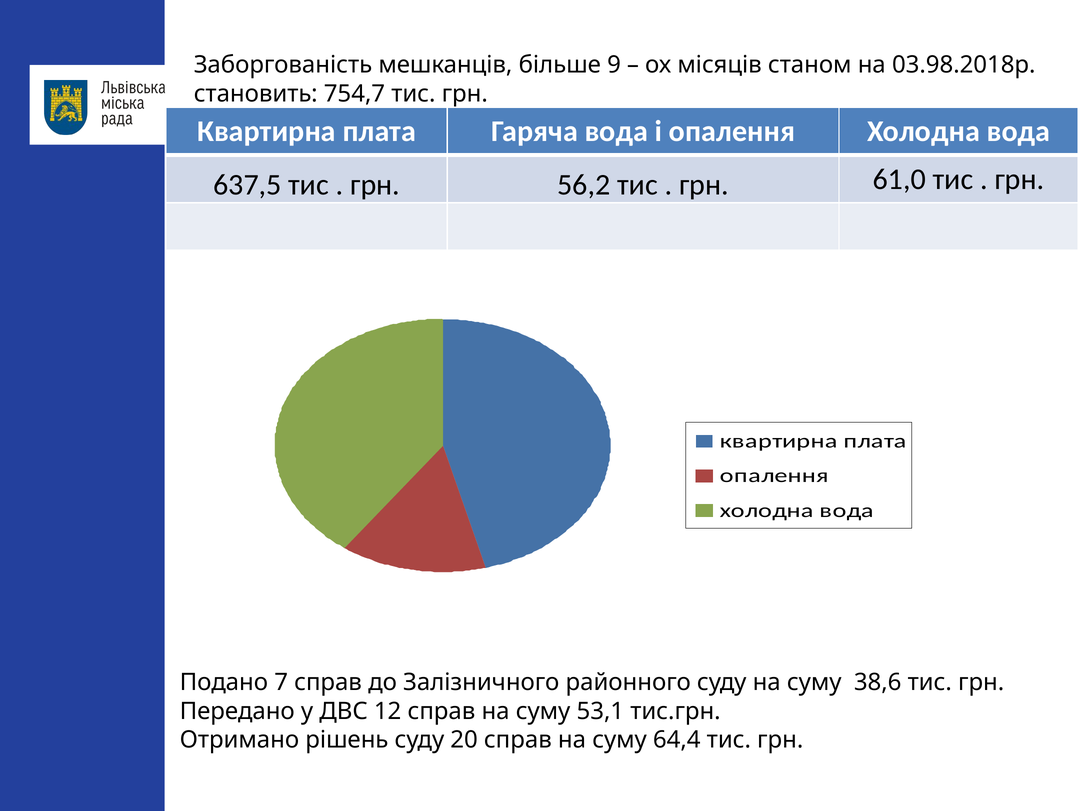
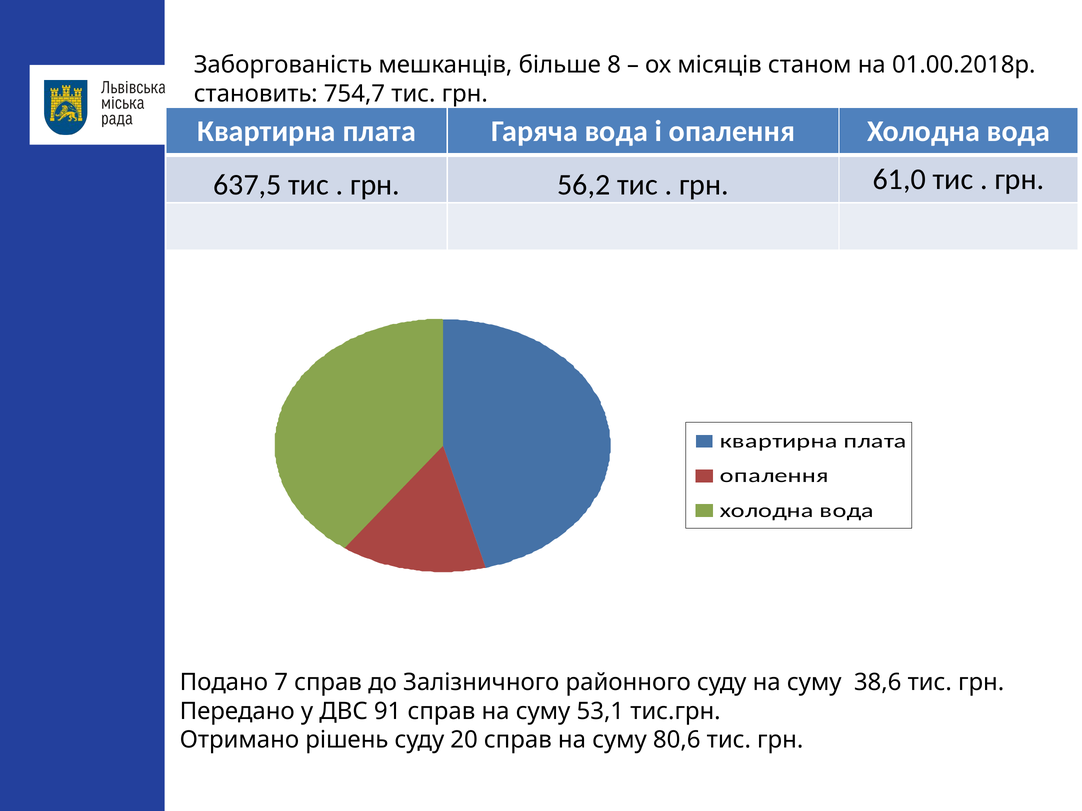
9: 9 -> 8 (614, 65)
03.98.2018р: 03.98.2018р -> 01.00.2018р (964, 65)
12: 12 -> 91 (388, 712)
64,4: 64,4 -> 80,6 (677, 740)
